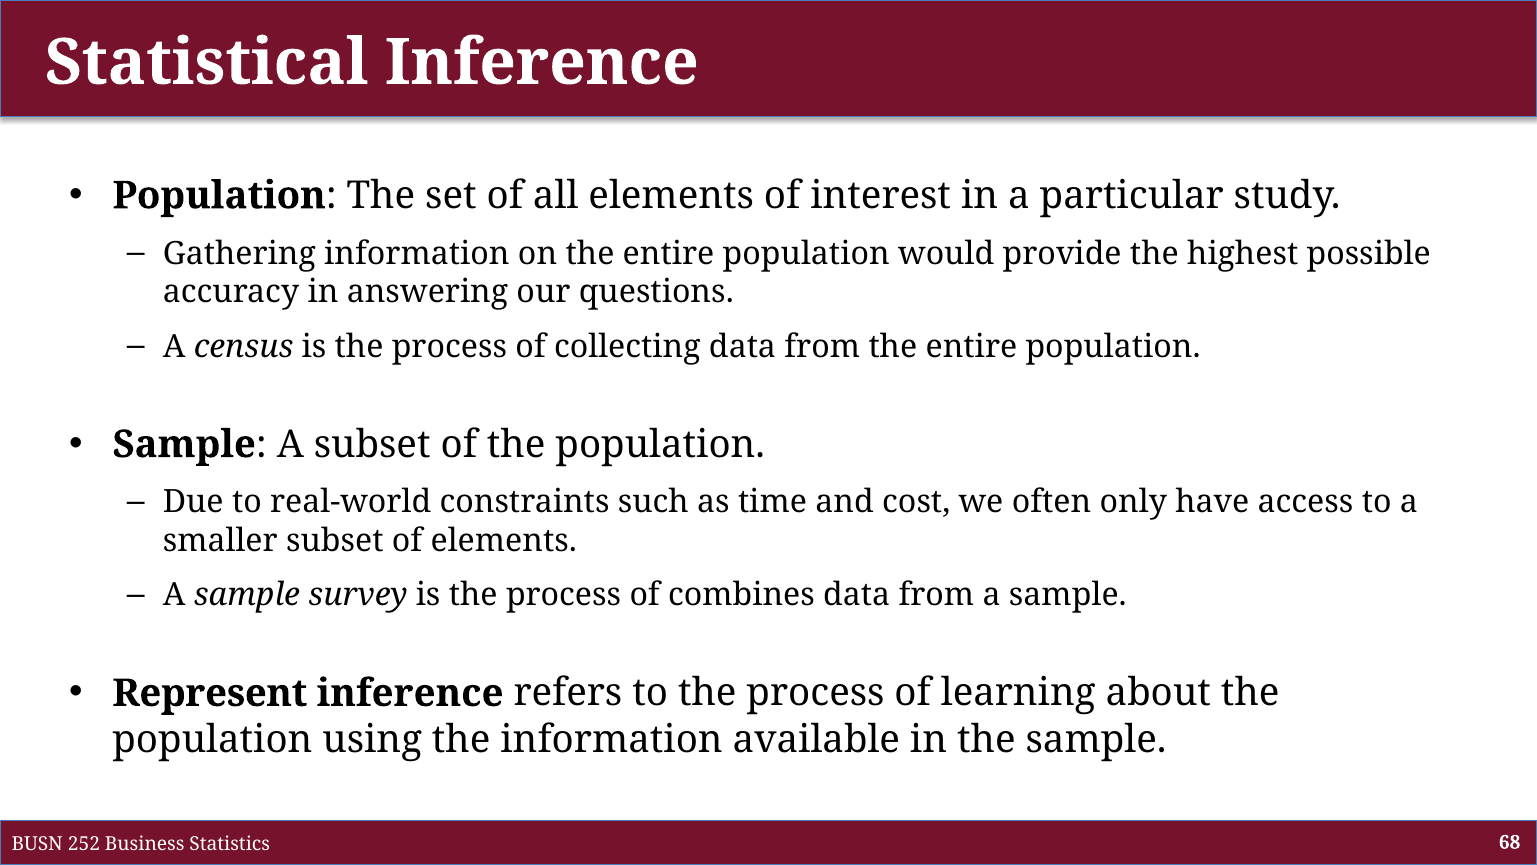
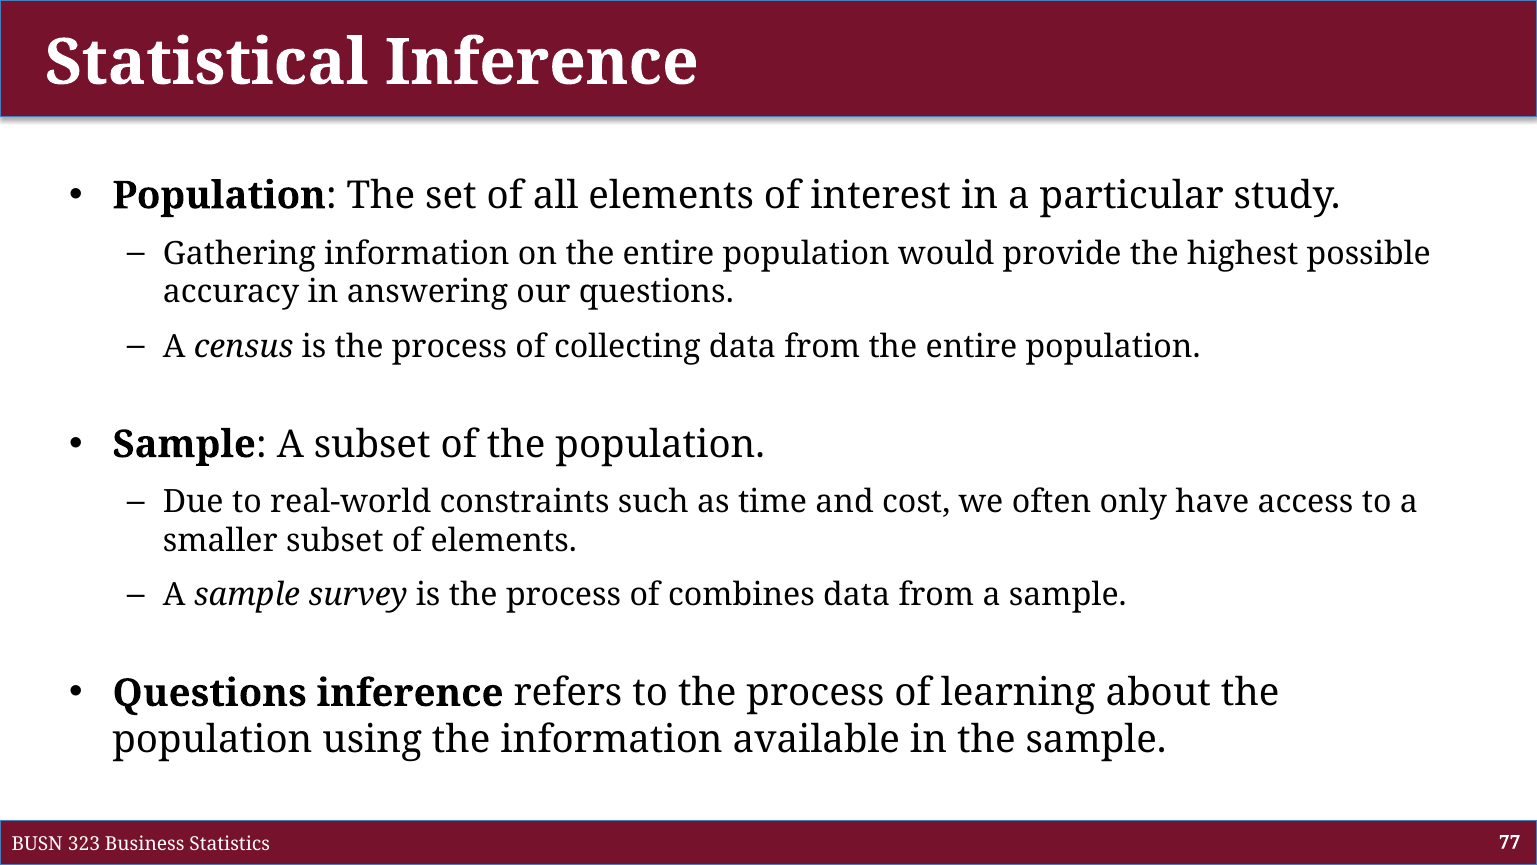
Represent: Represent -> Questions (210, 693)
252: 252 -> 323 (84, 844)
68: 68 -> 77 (1510, 842)
